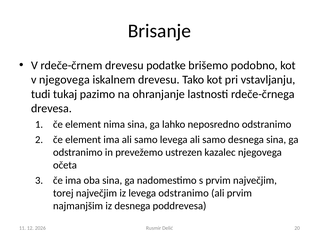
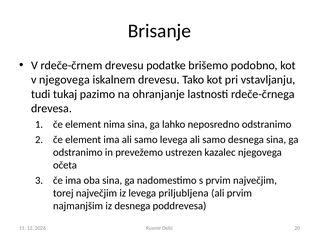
levega odstranimo: odstranimo -> priljubljena (184, 193)
